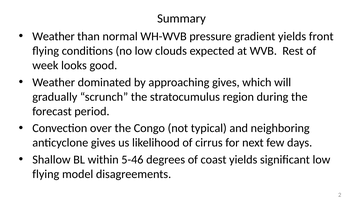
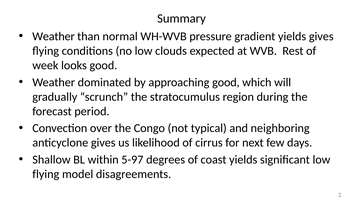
yields front: front -> gives (321, 36)
approaching gives: gives -> good (226, 82)
5-46: 5-46 -> 5-97 (132, 160)
